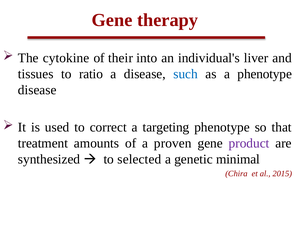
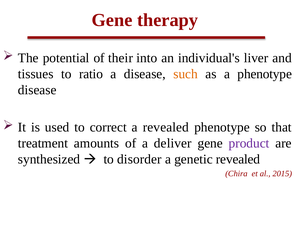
cytokine: cytokine -> potential (66, 58)
such colour: blue -> orange (186, 74)
a targeting: targeting -> revealed (166, 127)
proven: proven -> deliver (173, 143)
selected: selected -> disorder (139, 159)
genetic minimal: minimal -> revealed (238, 159)
